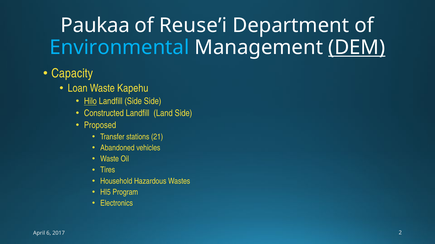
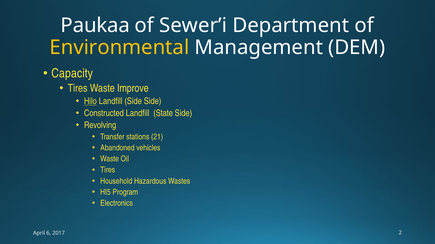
Reuse’i: Reuse’i -> Sewer’i (193, 26)
Environmental colour: light blue -> yellow (119, 48)
DEM underline: present -> none (357, 48)
Loan: Loan -> Tires (78, 89)
Kapehu: Kapehu -> Improve (133, 89)
Land: Land -> State (163, 114)
Proposed: Proposed -> Revolving (100, 126)
